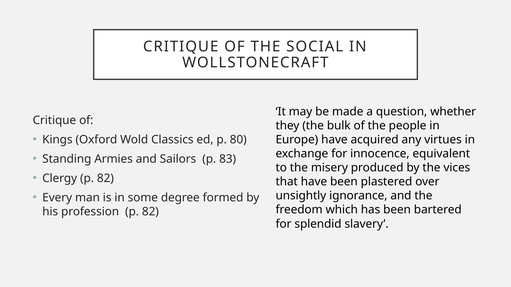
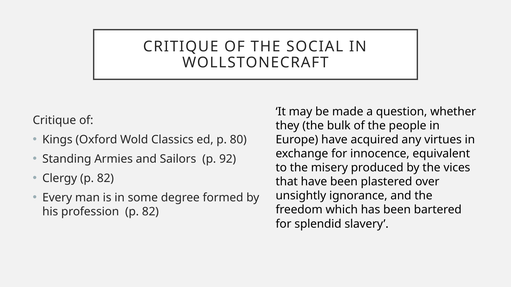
83: 83 -> 92 (228, 159)
